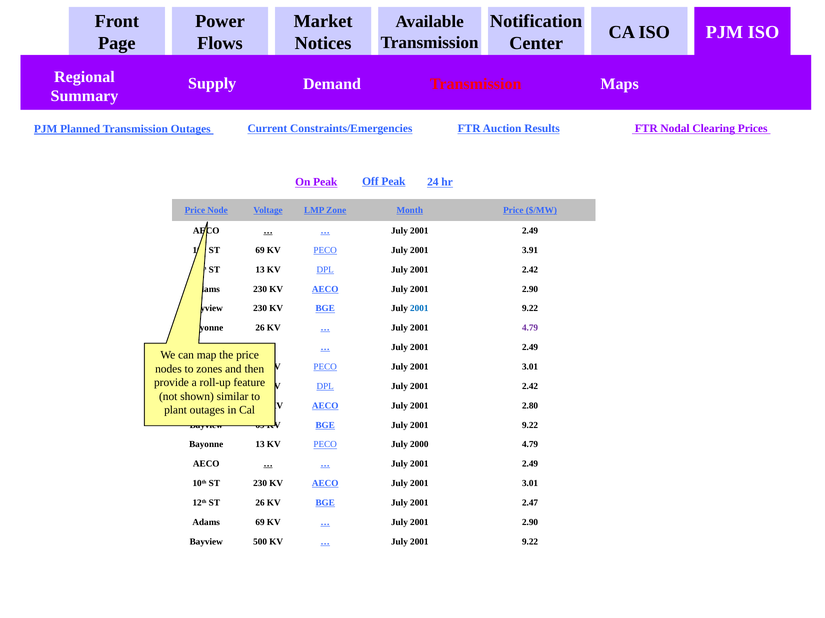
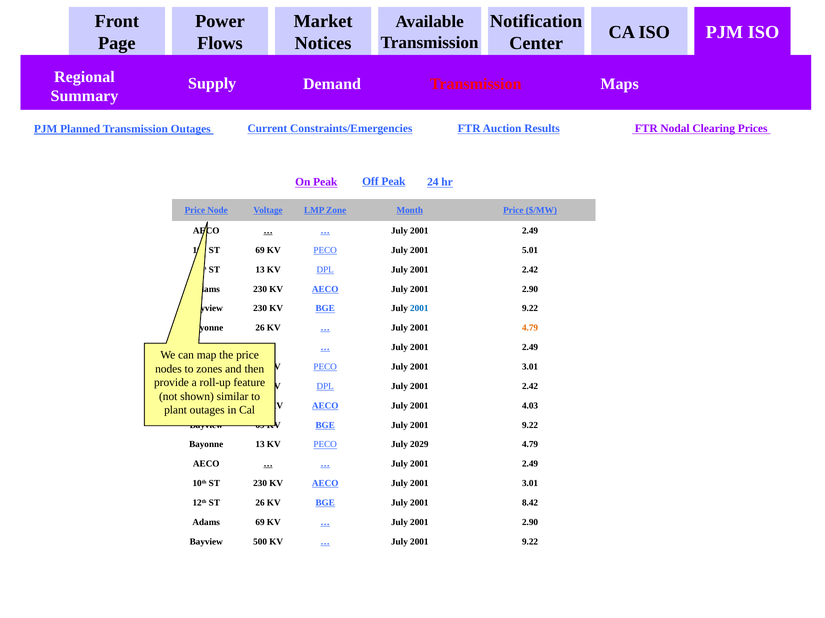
3.91: 3.91 -> 5.01 (530, 250)
4.79 colour: purple -> orange (530, 328)
2.80: 2.80 -> 4.03 (530, 406)
2000: 2000 -> 2029 (419, 445)
2.47: 2.47 -> 8.42 (530, 503)
